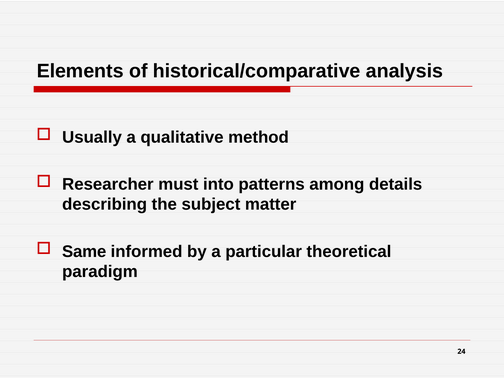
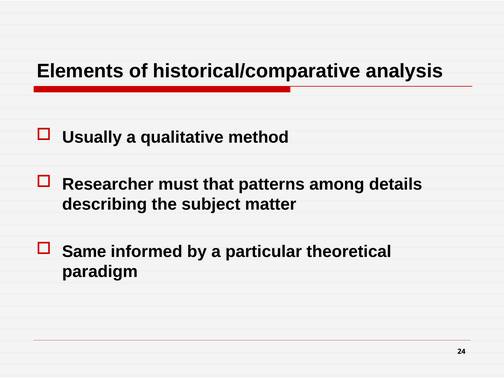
into: into -> that (218, 184)
